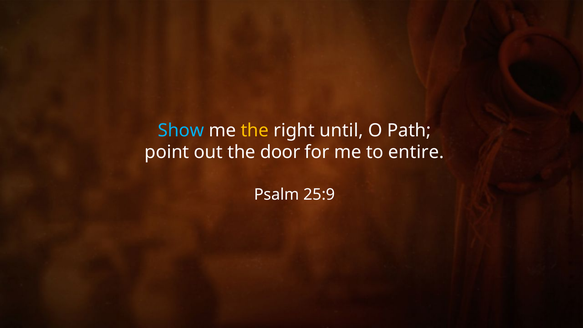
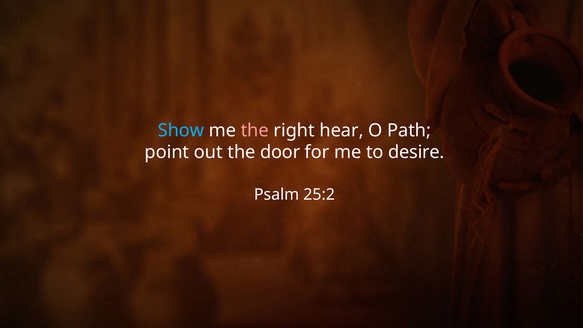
the colour: yellow -> pink (255, 130)
until: until -> hear (341, 130)
entire: entire -> desire (416, 152)
25:9: 25:9 -> 25:2 (319, 194)
